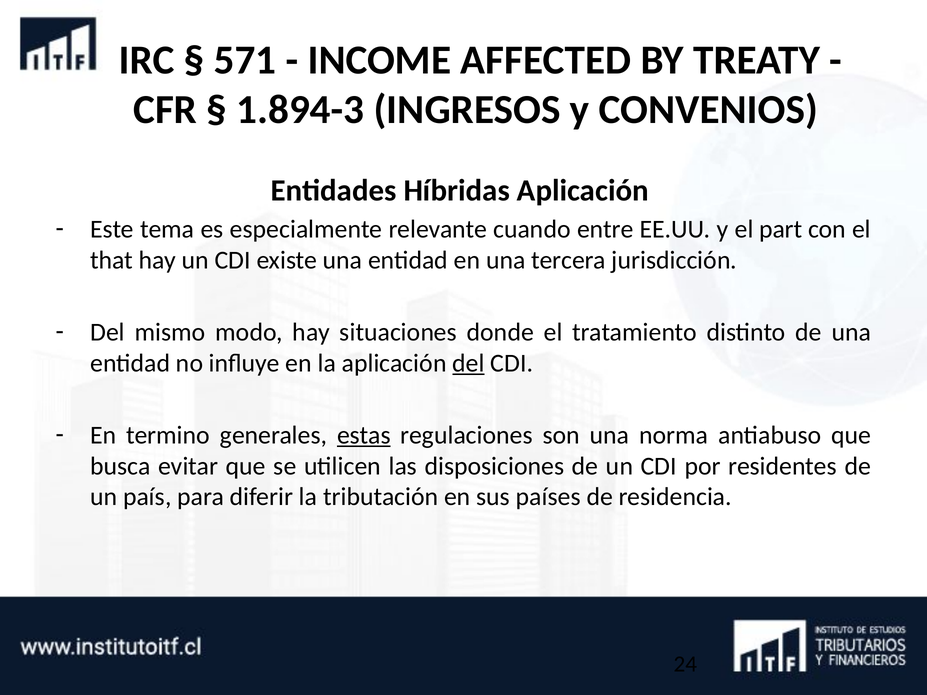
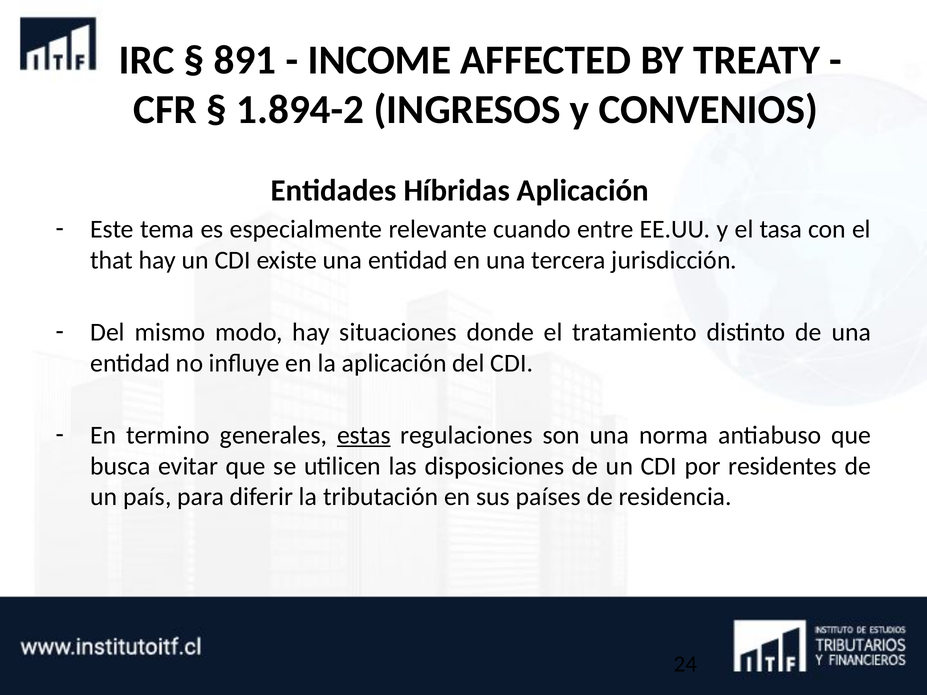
571: 571 -> 891 (245, 60)
1.894-3: 1.894-3 -> 1.894-2 (300, 109)
part: part -> tasa (781, 229)
del underline: present -> none (468, 363)
